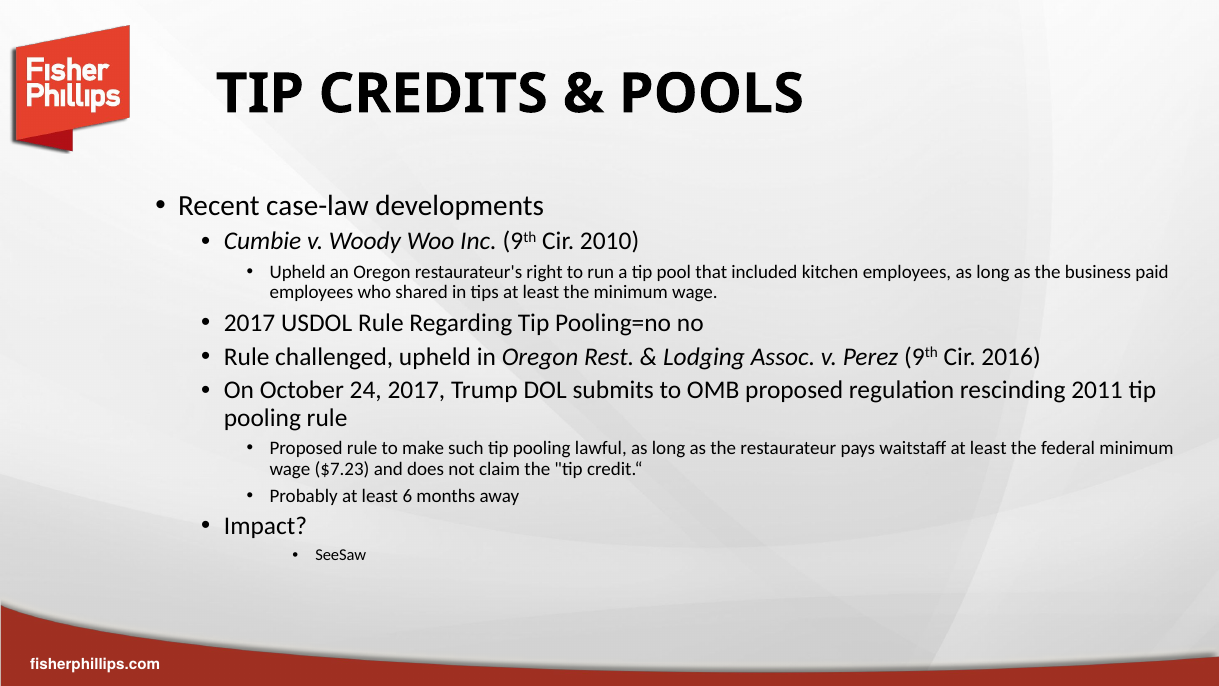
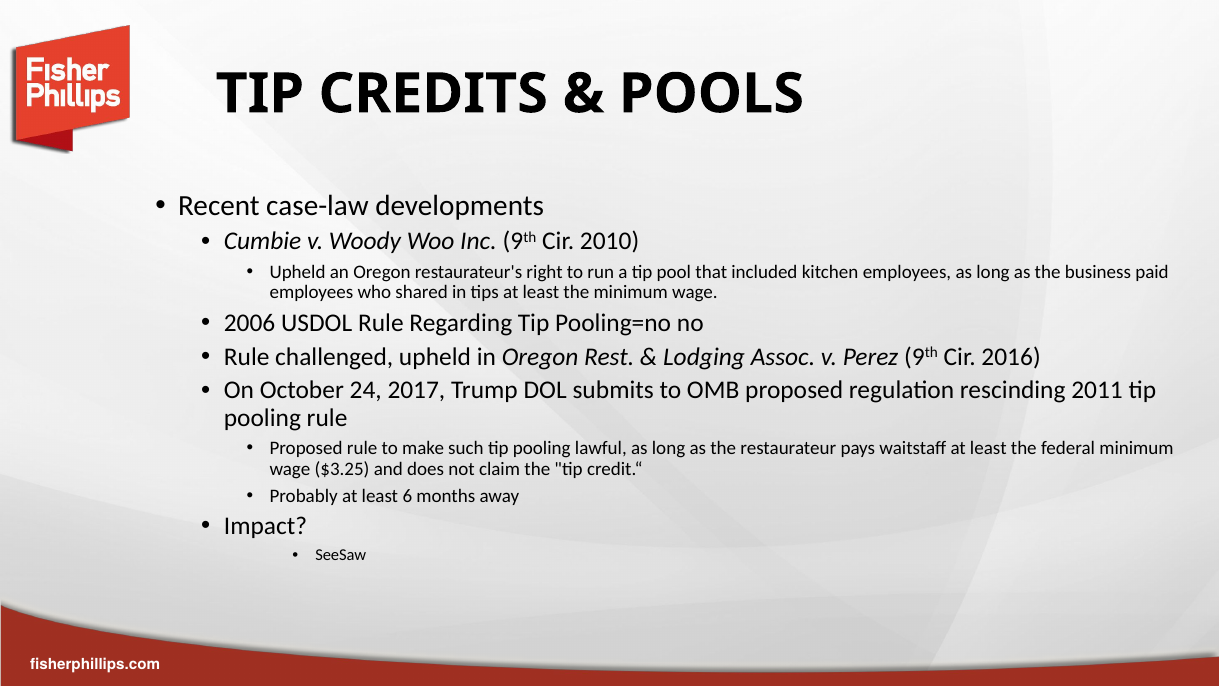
2017: 2017 -> 2006 (250, 323)
$7.23: $7.23 -> $3.25 (342, 469)
